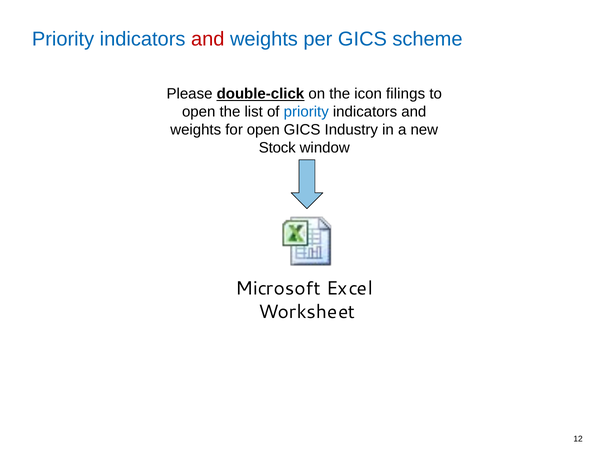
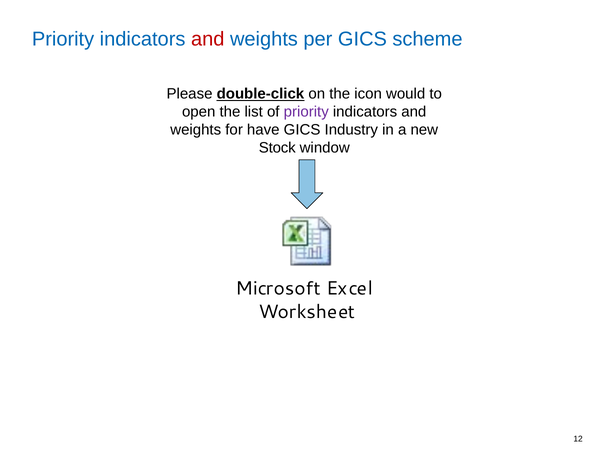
filings: filings -> would (406, 94)
priority colour: blue -> purple (306, 112)
for open: open -> have (263, 130)
